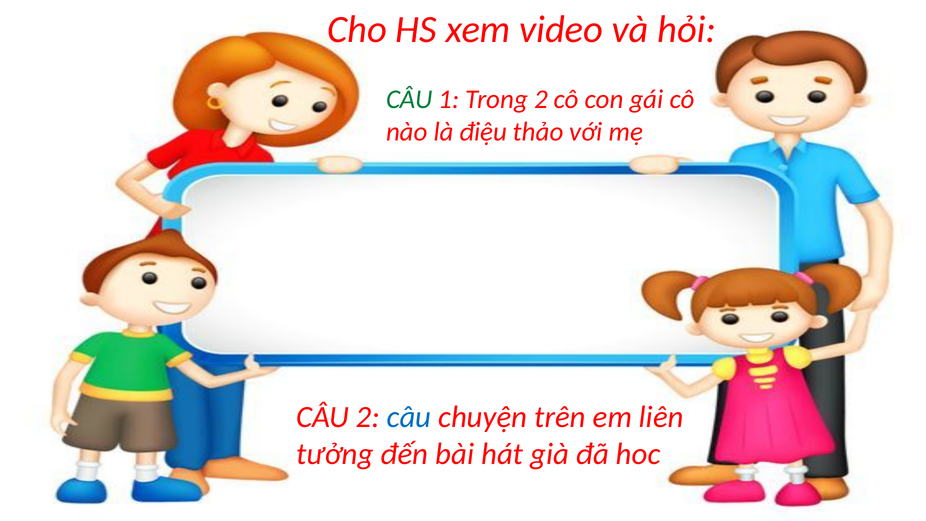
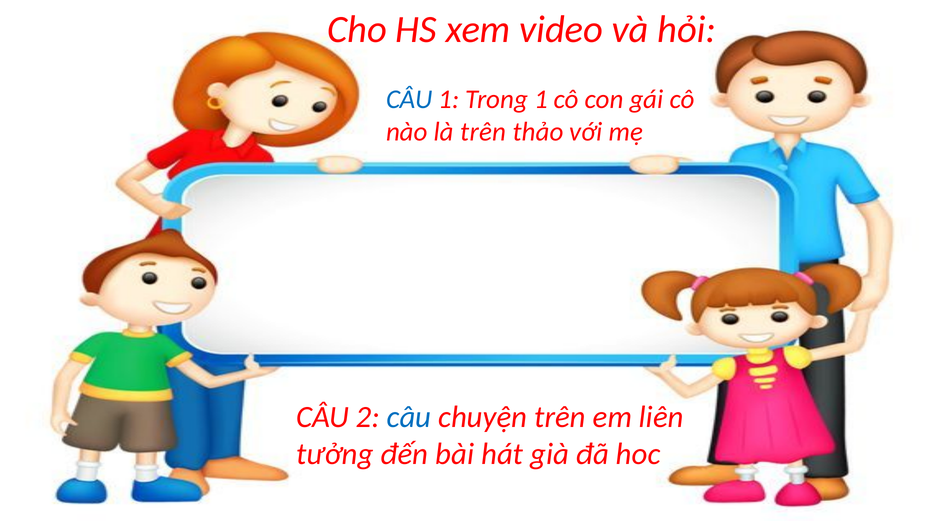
CÂU colour: green -> blue (409, 99)
Trong 2: 2 -> 1 (541, 99)
là điệu: điệu -> trên (483, 132)
